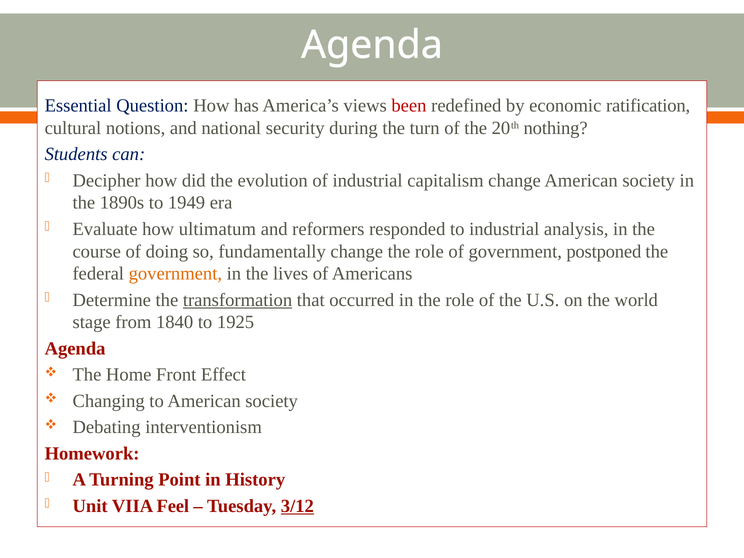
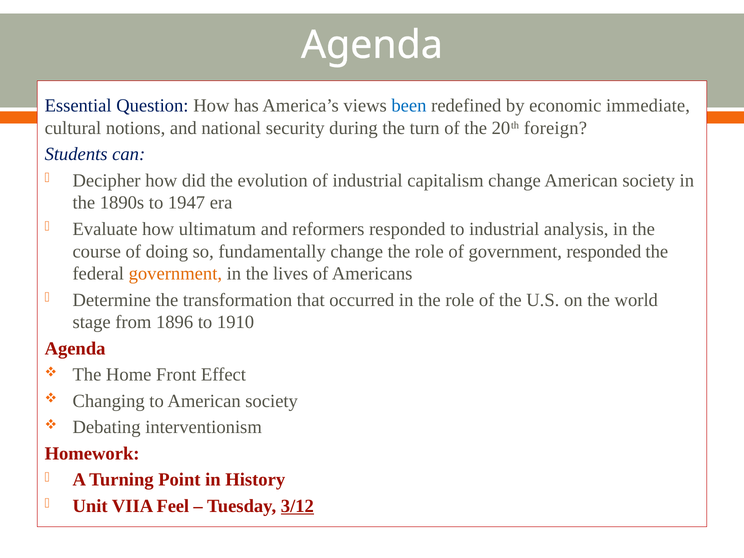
been colour: red -> blue (409, 106)
ratification: ratification -> immediate (648, 106)
nothing: nothing -> foreign (555, 128)
1949: 1949 -> 1947 (187, 203)
government postponed: postponed -> responded (604, 251)
transformation underline: present -> none (238, 300)
1840: 1840 -> 1896 (175, 322)
1925: 1925 -> 1910 (236, 322)
